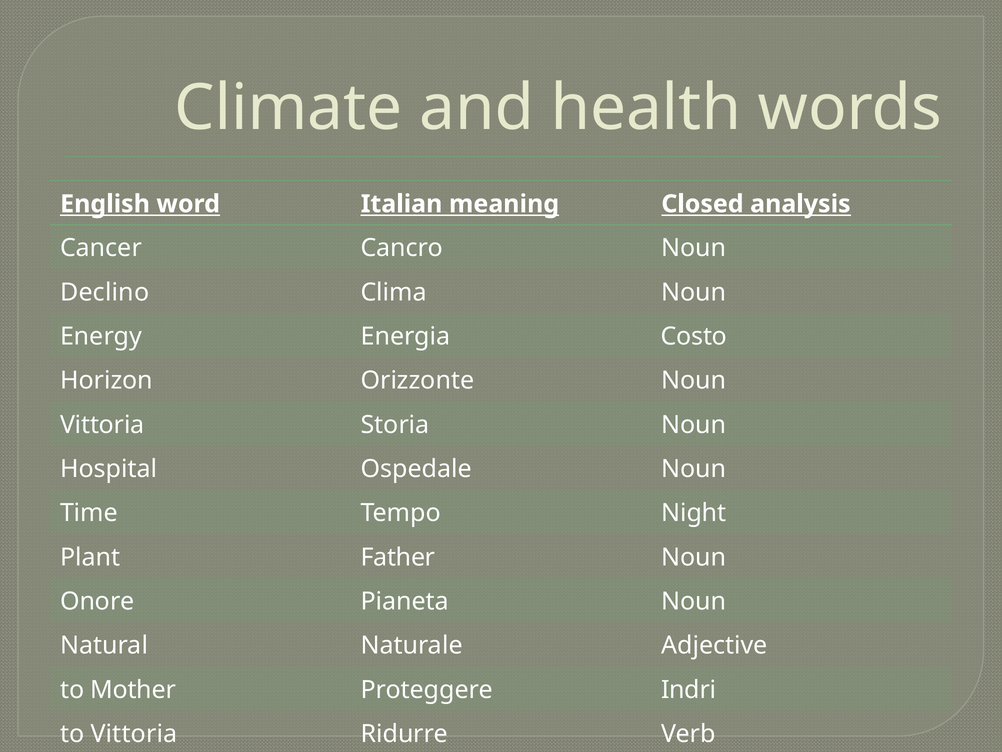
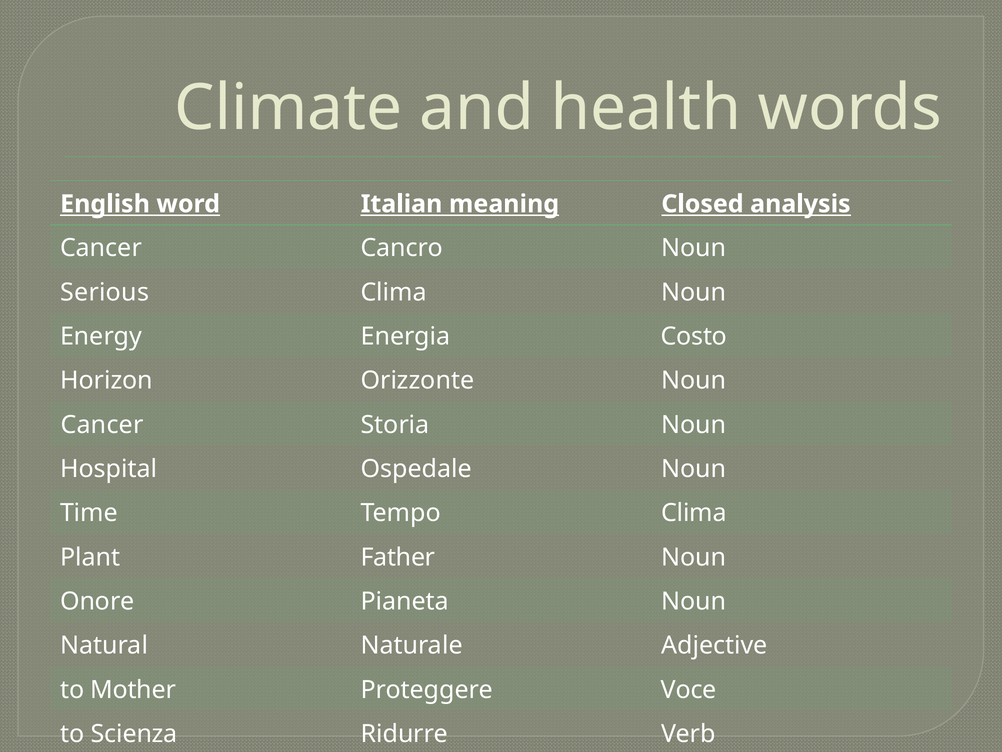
Declino: Declino -> Serious (105, 292)
Vittoria: Vittoria -> Cancer (102, 425)
Tempo Night: Night -> Clima (694, 513)
Indri: Indri -> Voce (689, 689)
to Vittoria: Vittoria -> Scienza (134, 734)
